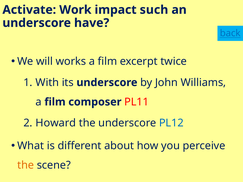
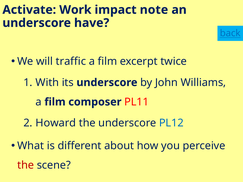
such: such -> note (154, 10)
works: works -> traffic (71, 62)
the colour: orange -> red (26, 165)
